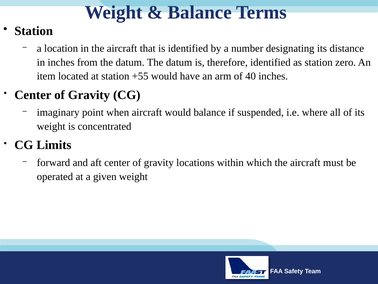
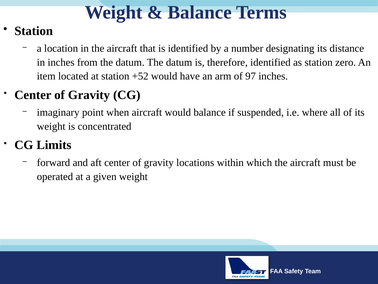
+55: +55 -> +52 (140, 76)
40: 40 -> 97 (251, 76)
